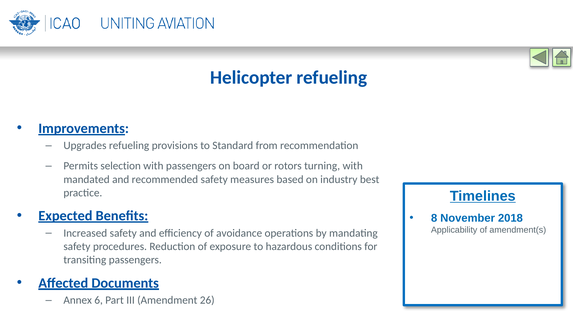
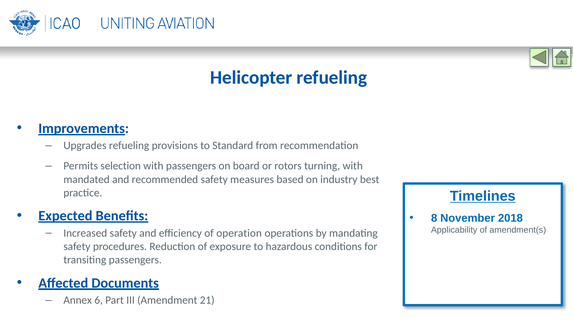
avoidance: avoidance -> operation (239, 233)
26: 26 -> 21 (207, 301)
